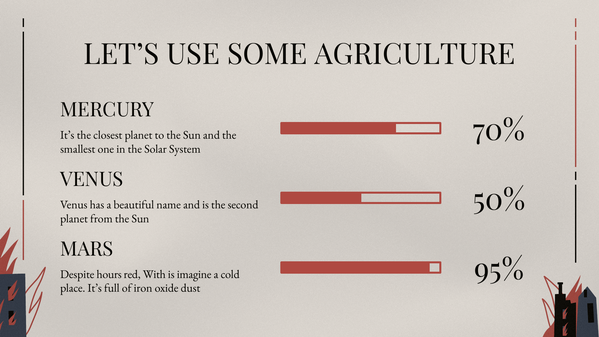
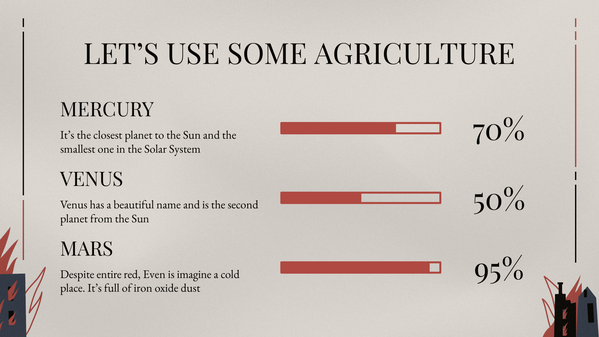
hours: hours -> entire (109, 274)
With: With -> Even (154, 274)
